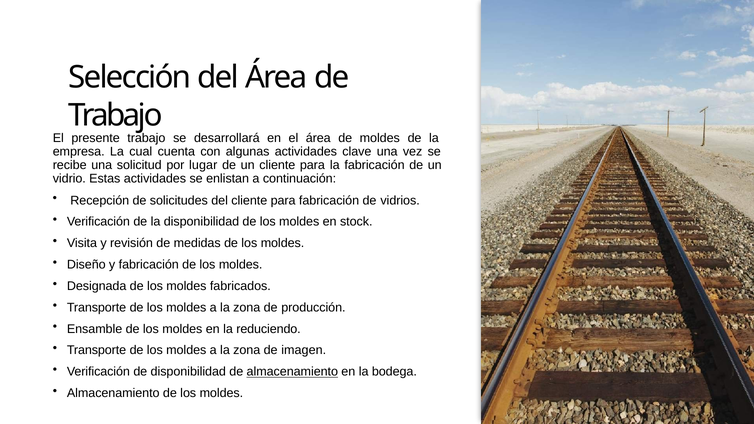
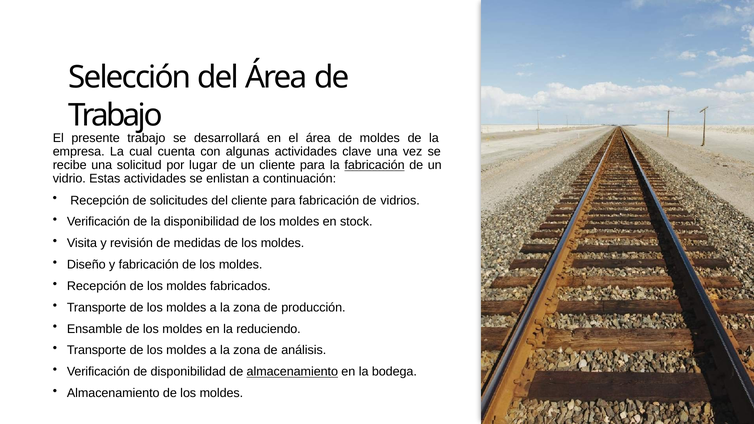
fabricación underline: none -> present (375, 165)
Designada: Designada -> Recepción (97, 286)
imagen: imagen -> análisis (304, 350)
